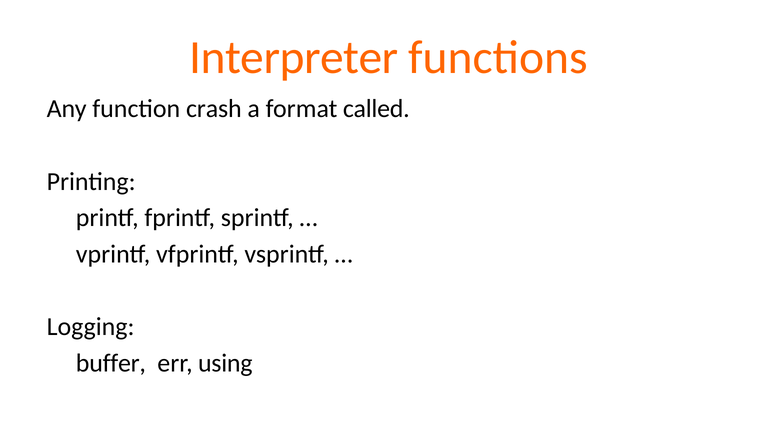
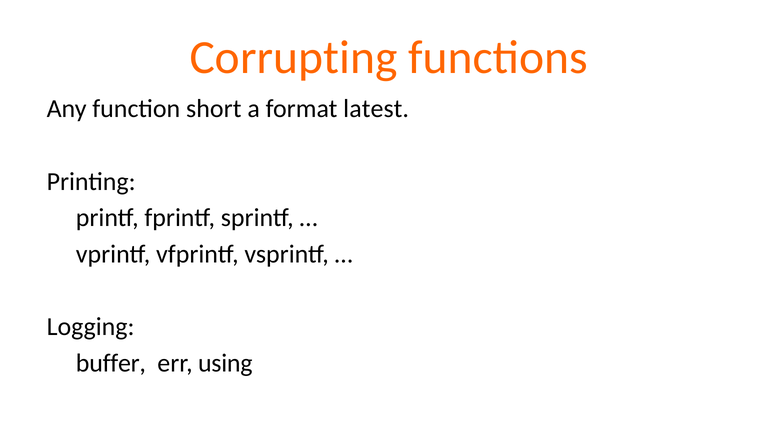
Interpreter: Interpreter -> Corrupting (293, 57)
crash: crash -> short (214, 109)
called: called -> latest (376, 109)
